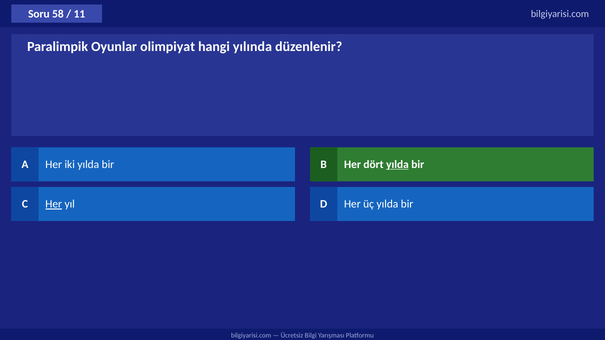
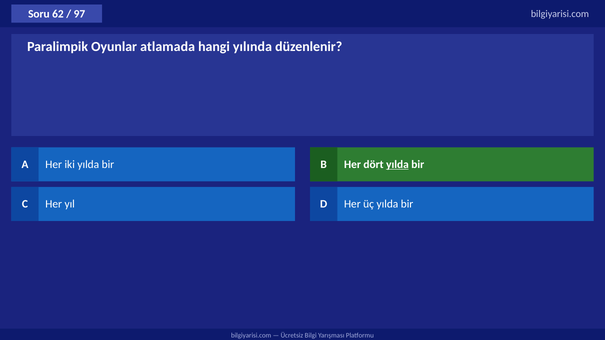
58: 58 -> 62 (58, 14)
11: 11 -> 97 (79, 14)
olimpiyat: olimpiyat -> atlamada (168, 47)
Her underline: present -> none (54, 204)
